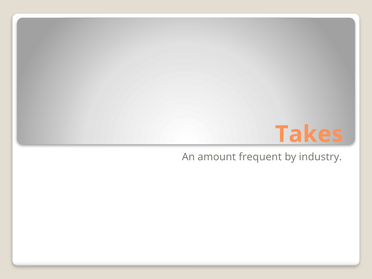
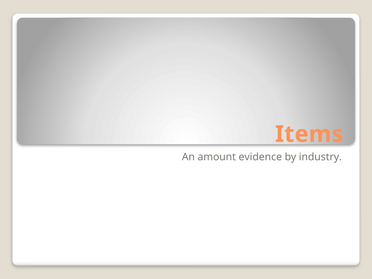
Takes: Takes -> Items (309, 134)
frequent: frequent -> evidence (260, 157)
